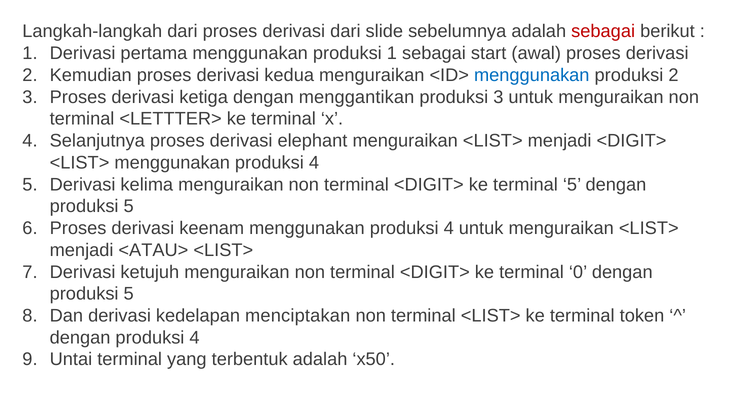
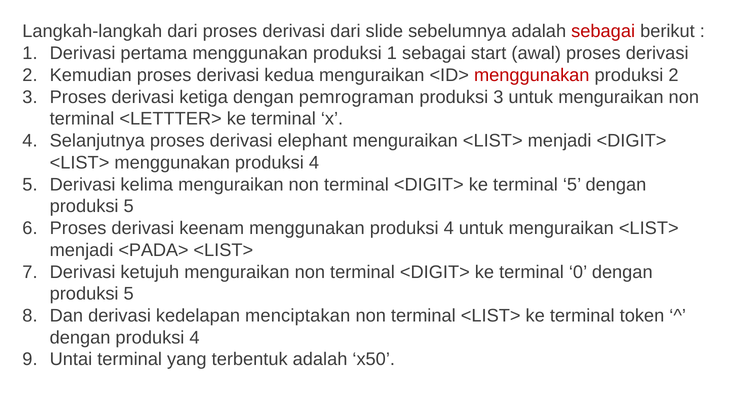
menggunakan colour: blue -> red (532, 75)
menggantikan: menggantikan -> pemrograman (356, 97)
<ATAU>: <ATAU> -> <PADA> (154, 250)
